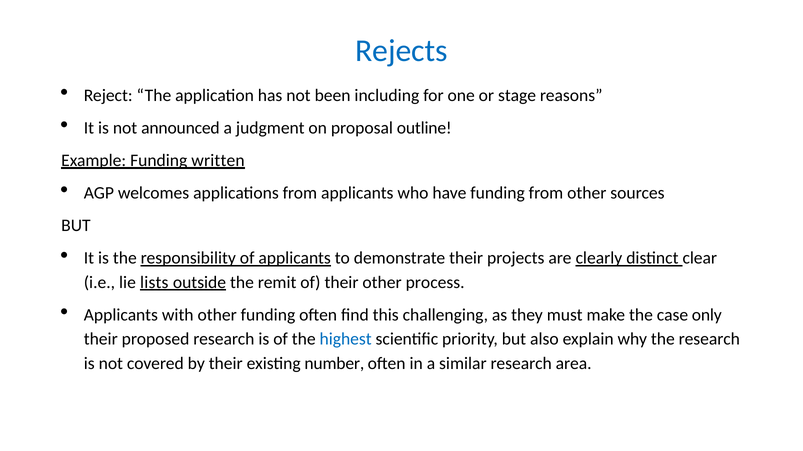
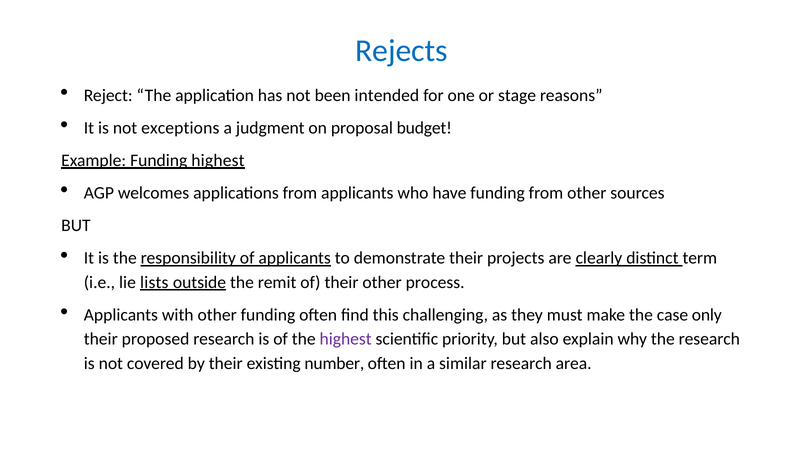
including: including -> intended (387, 96)
announced: announced -> exceptions (180, 128)
outline: outline -> budget (424, 128)
Funding written: written -> highest (218, 161)
clear: clear -> term (700, 259)
highest colour: blue -> purple (346, 340)
